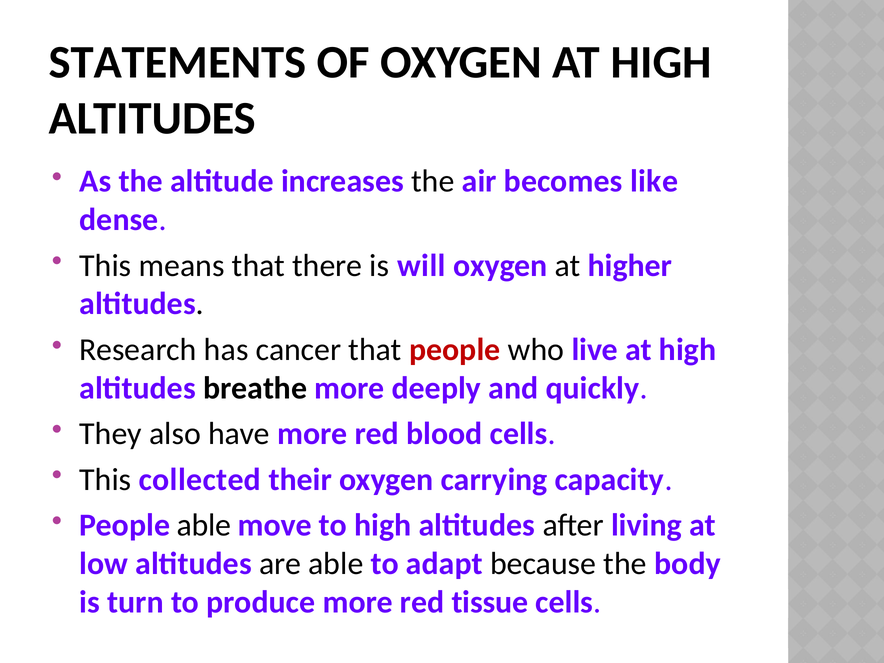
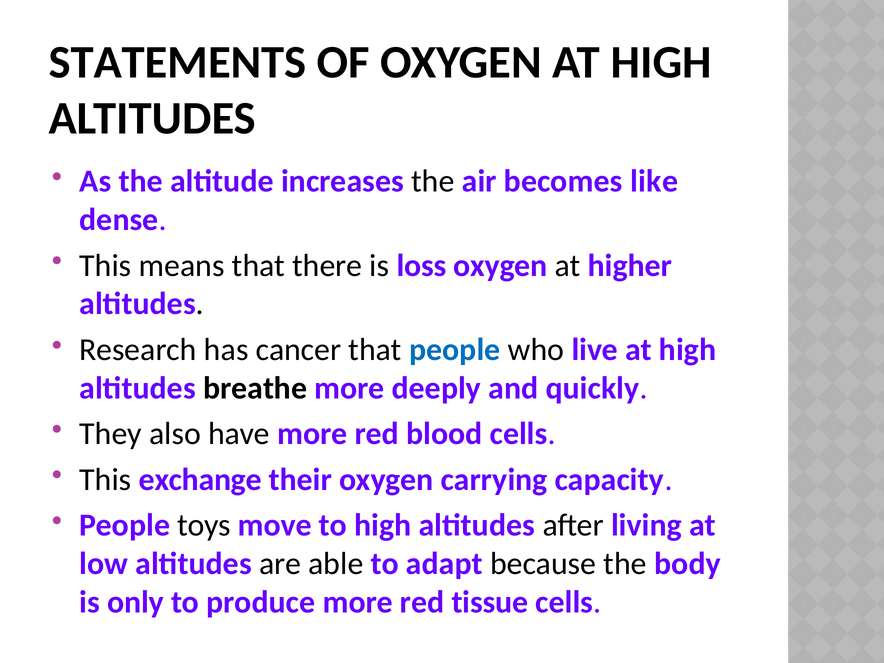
will: will -> loss (422, 266)
people colour: red -> blue (455, 350)
collected: collected -> exchange (200, 480)
People able: able -> toys (204, 525)
turn: turn -> only (136, 602)
